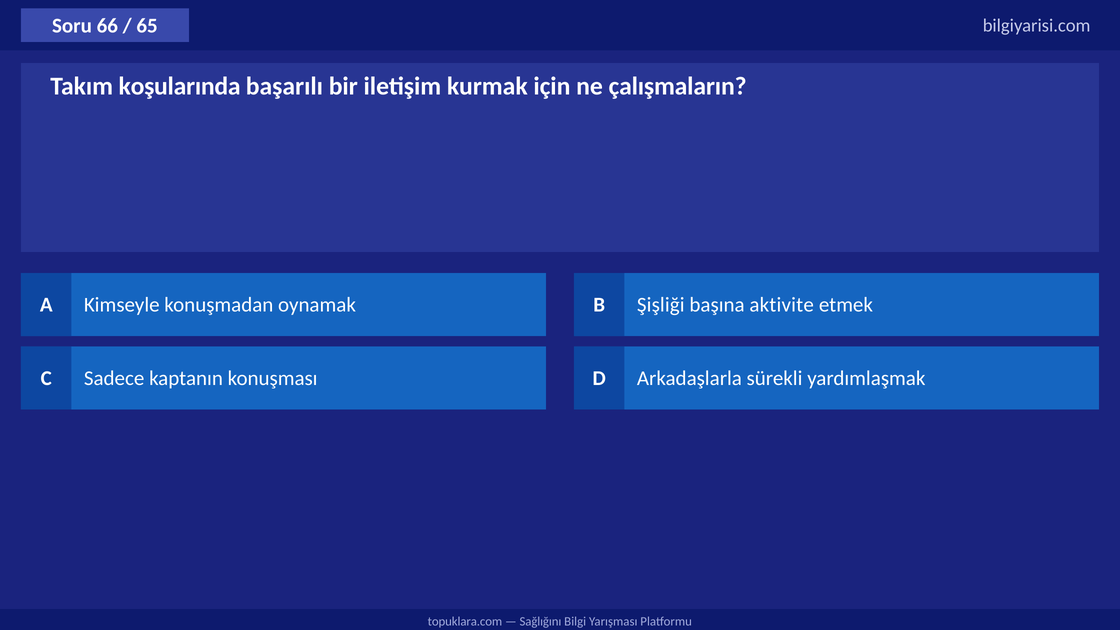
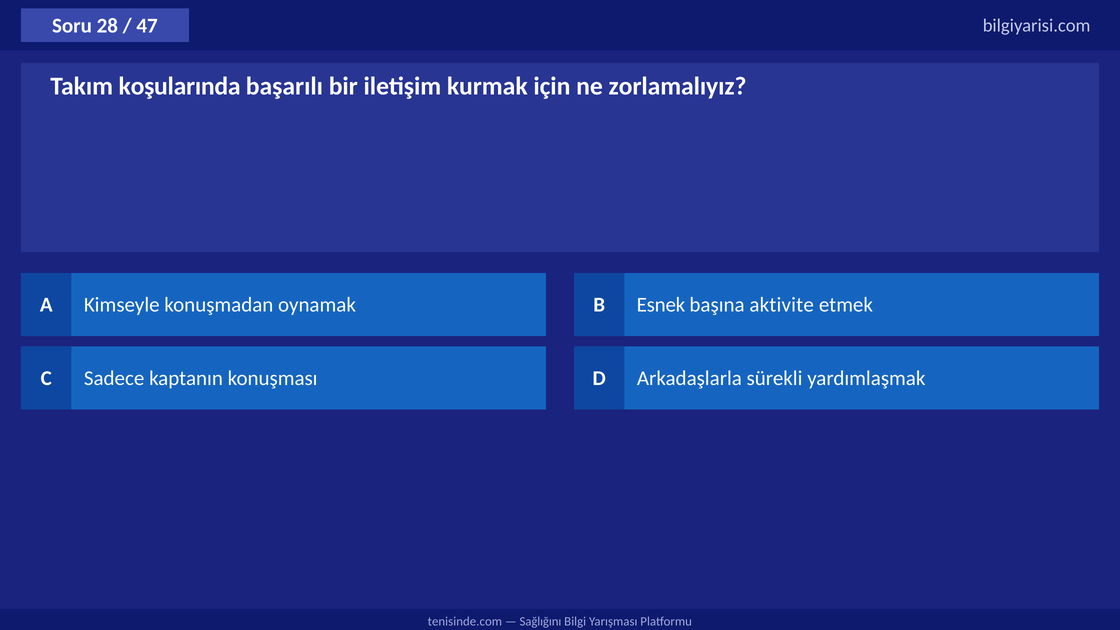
66: 66 -> 28 (107, 26)
65: 65 -> 47 (147, 26)
çalışmaların: çalışmaların -> zorlamalıyız (677, 86)
Şişliği: Şişliği -> Esnek (661, 305)
topuklara.com: topuklara.com -> tenisinde.com (465, 621)
